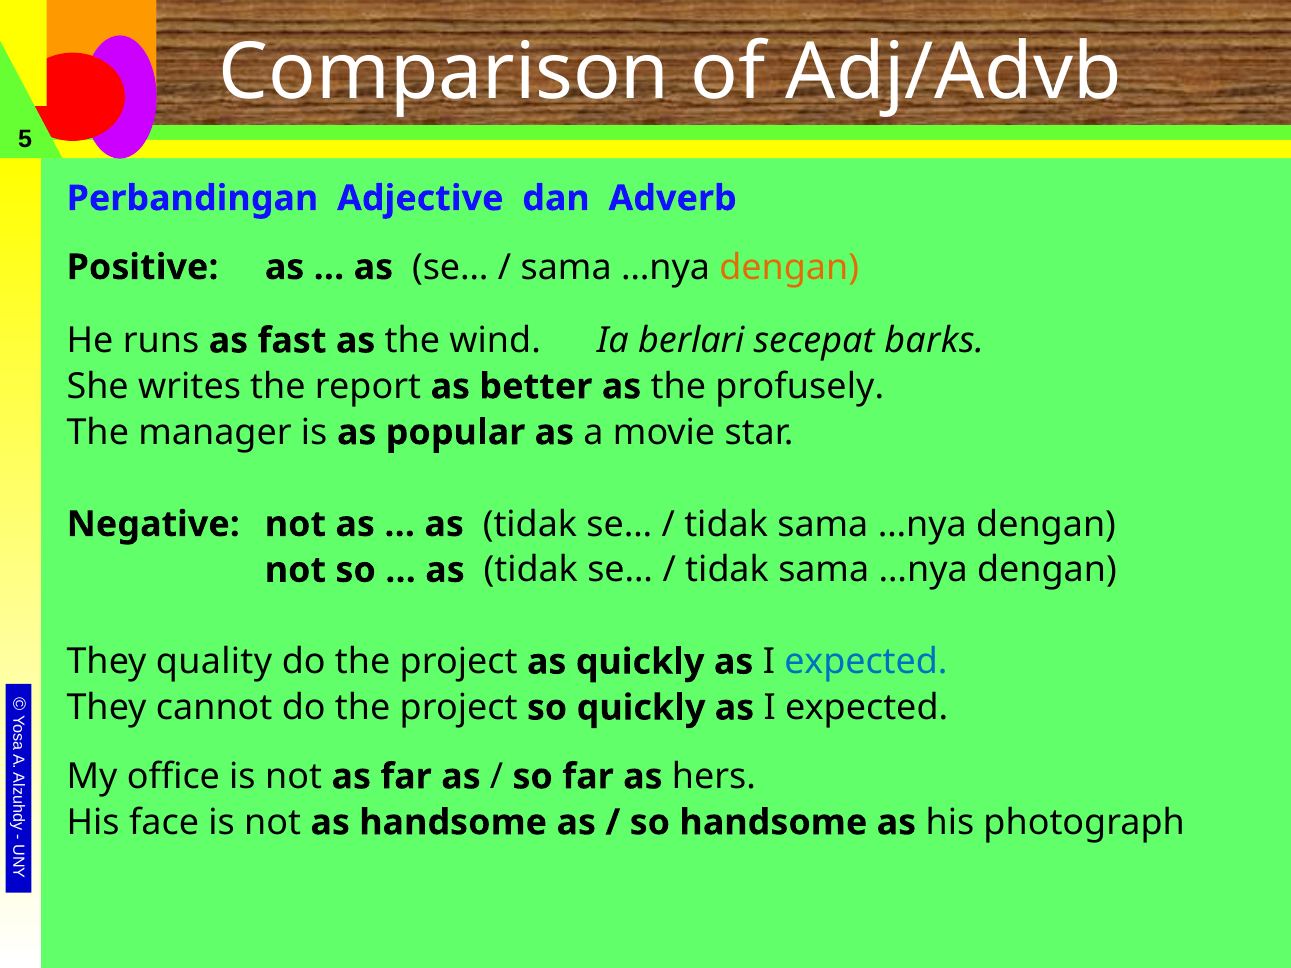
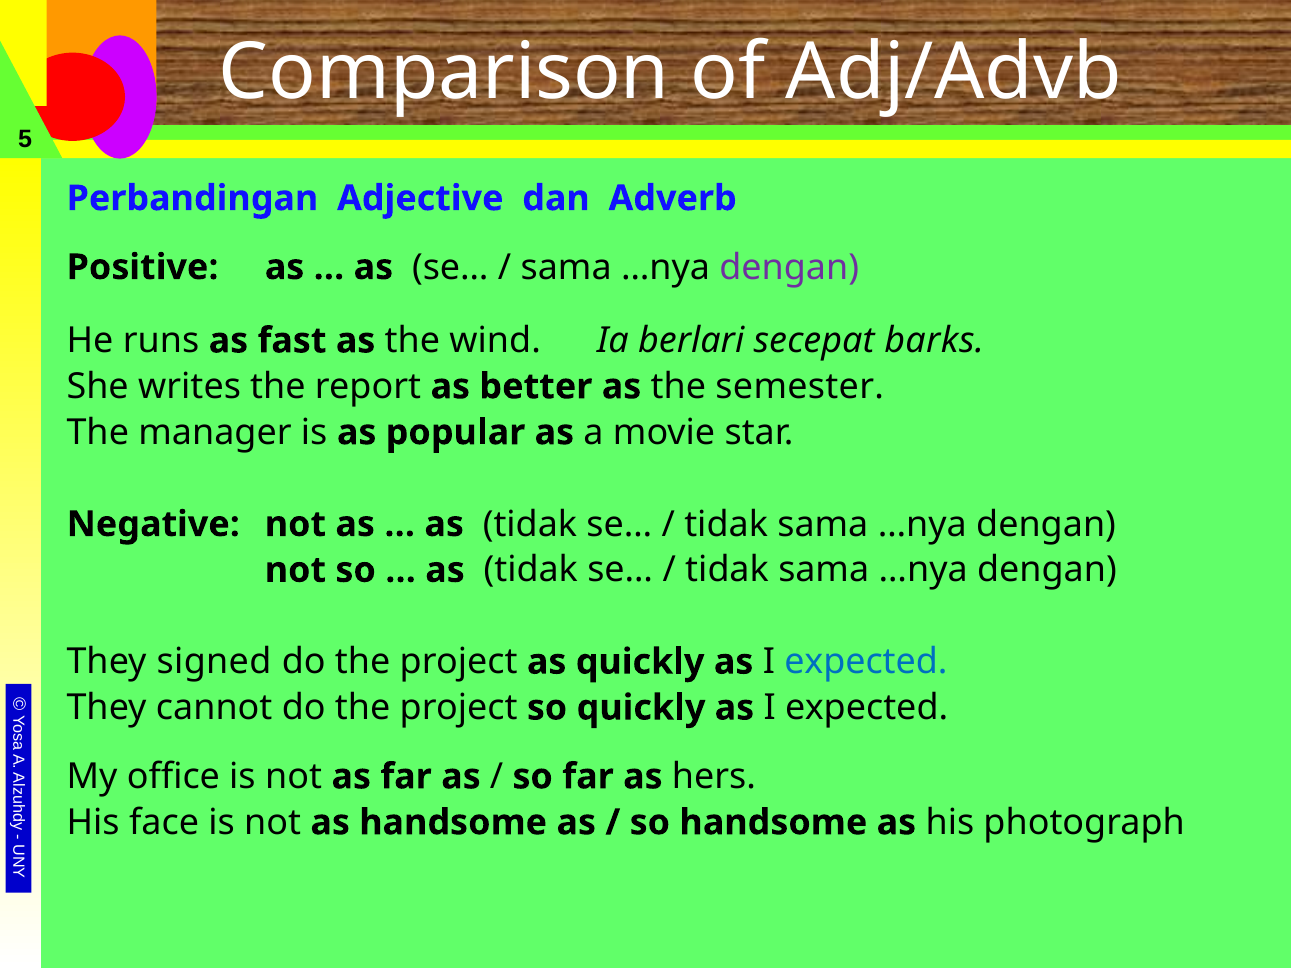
dengan colour: orange -> purple (789, 267)
profusely: profusely -> semester (800, 387)
quality: quality -> signed (214, 662)
